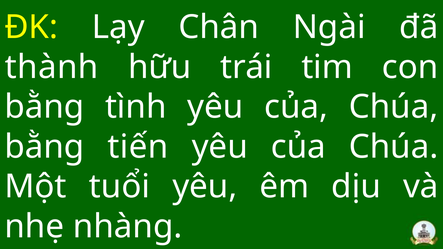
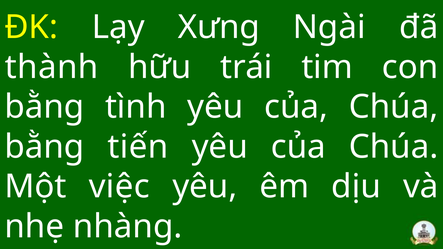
Chân: Chân -> Xưng (219, 27)
tuổi: tuổi -> việc (119, 187)
